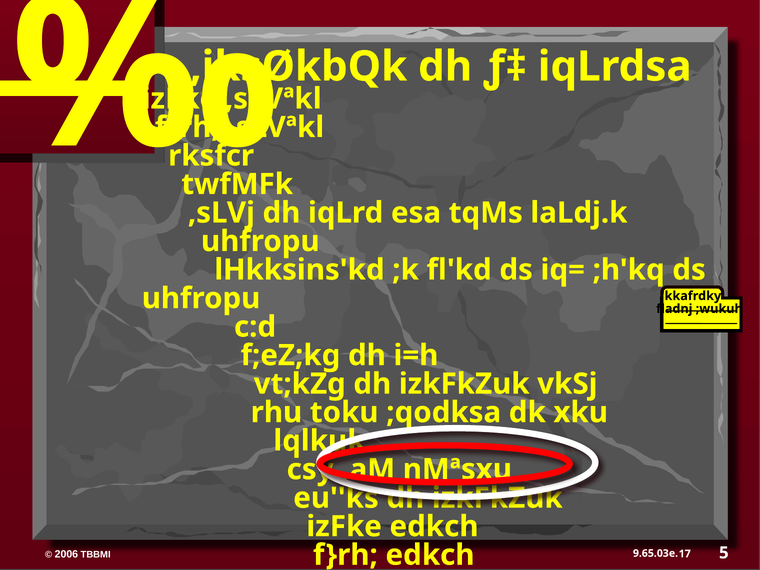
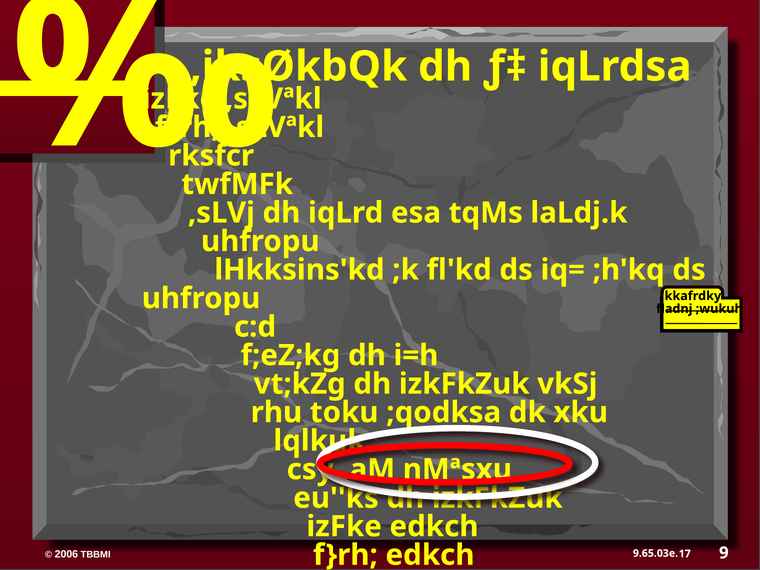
5: 5 -> 9 (724, 553)
